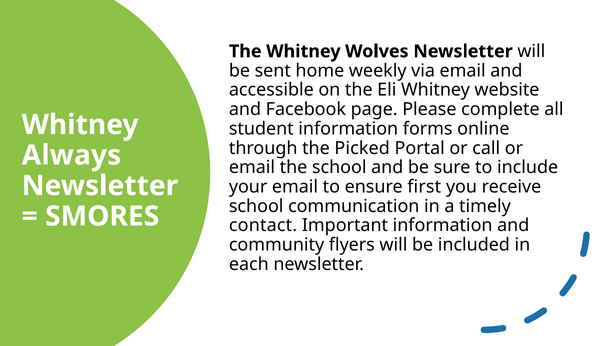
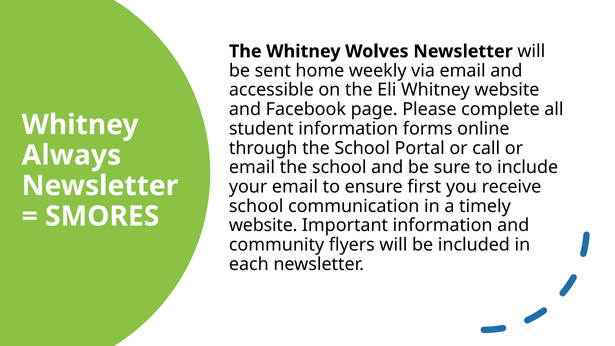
through the Picked: Picked -> School (362, 148)
contact: contact -> website (263, 225)
